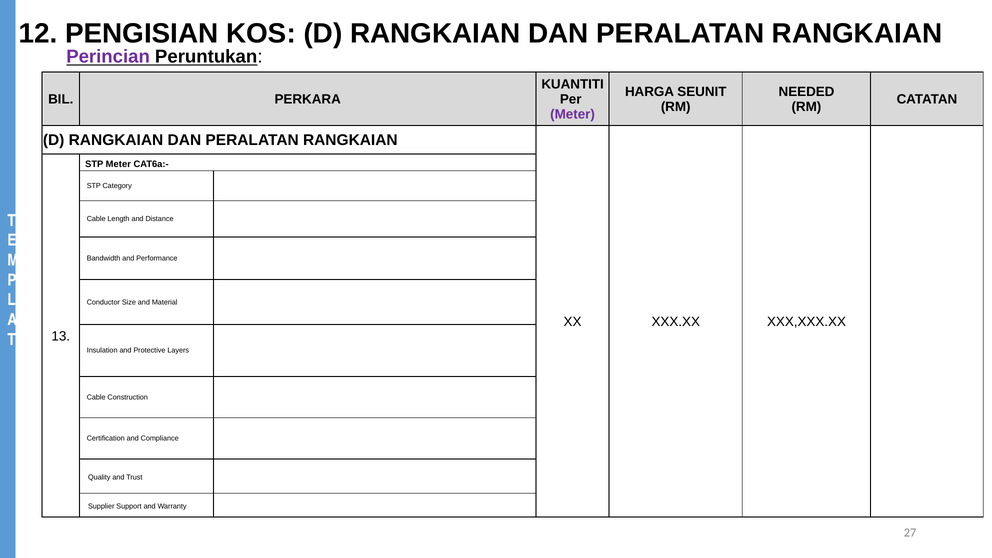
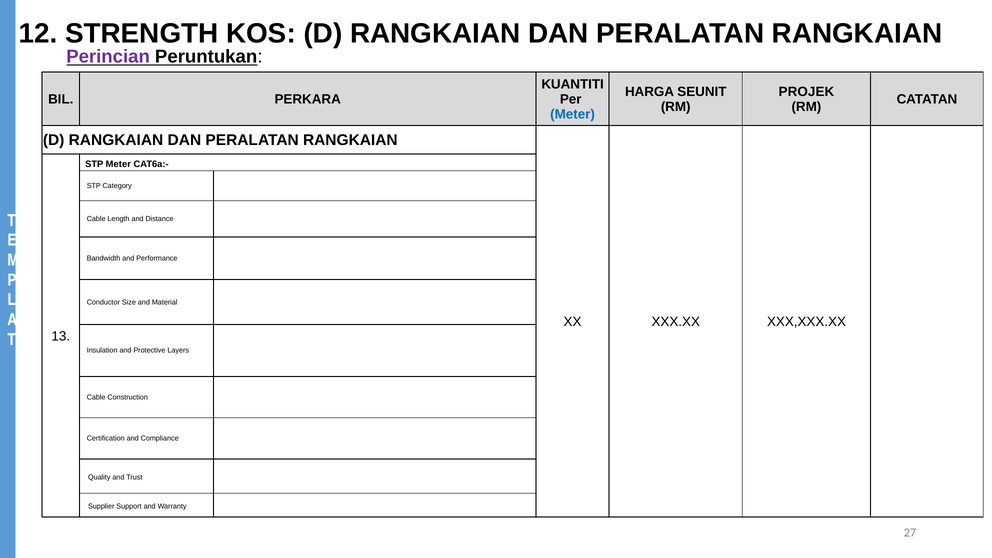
PENGISIAN: PENGISIAN -> STRENGTH (142, 33)
NEEDED: NEEDED -> PROJEK (806, 92)
Meter colour: purple -> blue (573, 114)
